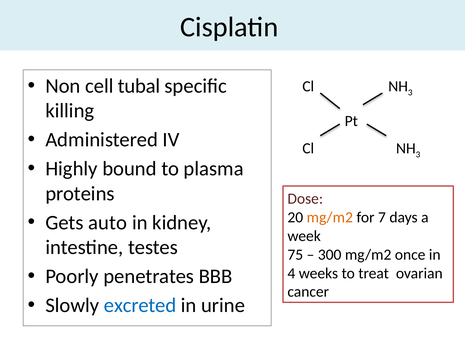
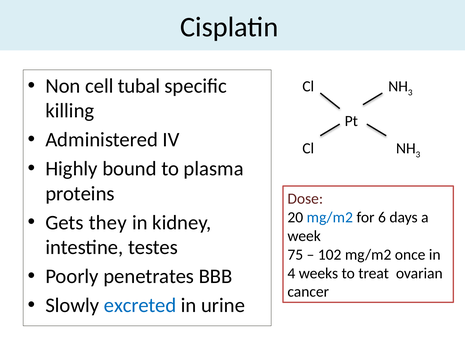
mg/m2 colour: orange -> blue (330, 217)
7: 7 -> 6 (382, 217)
auto: auto -> they (108, 222)
300: 300 -> 102 (330, 254)
